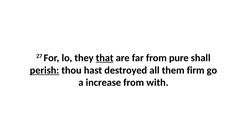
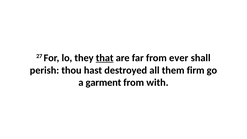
pure: pure -> ever (179, 58)
perish underline: present -> none (44, 70)
increase: increase -> garment (103, 83)
